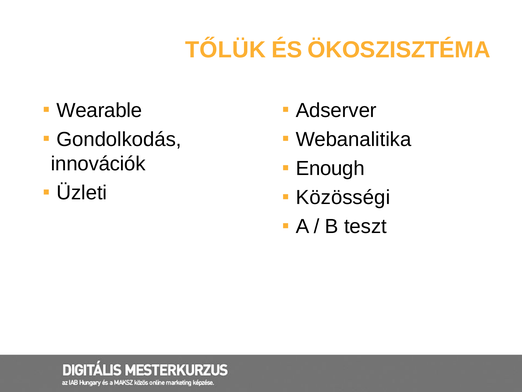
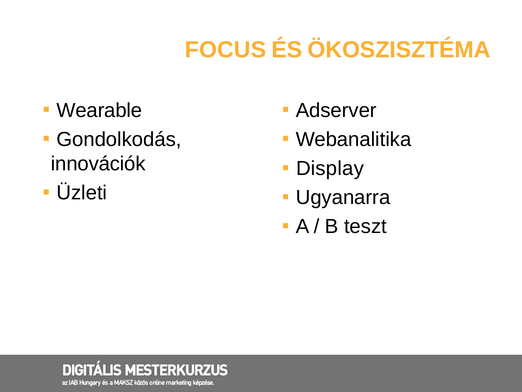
TŐLÜK: TŐLÜK -> FOCUS (226, 50)
Enough: Enough -> Display (330, 168)
Közösségi: Közösségi -> Ugyanarra (343, 197)
